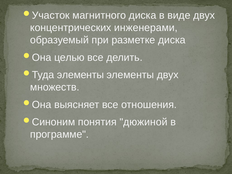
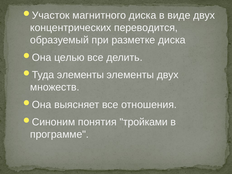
инженерами: инженерами -> переводится (146, 28)
дюжиной: дюжиной -> тройками (144, 122)
